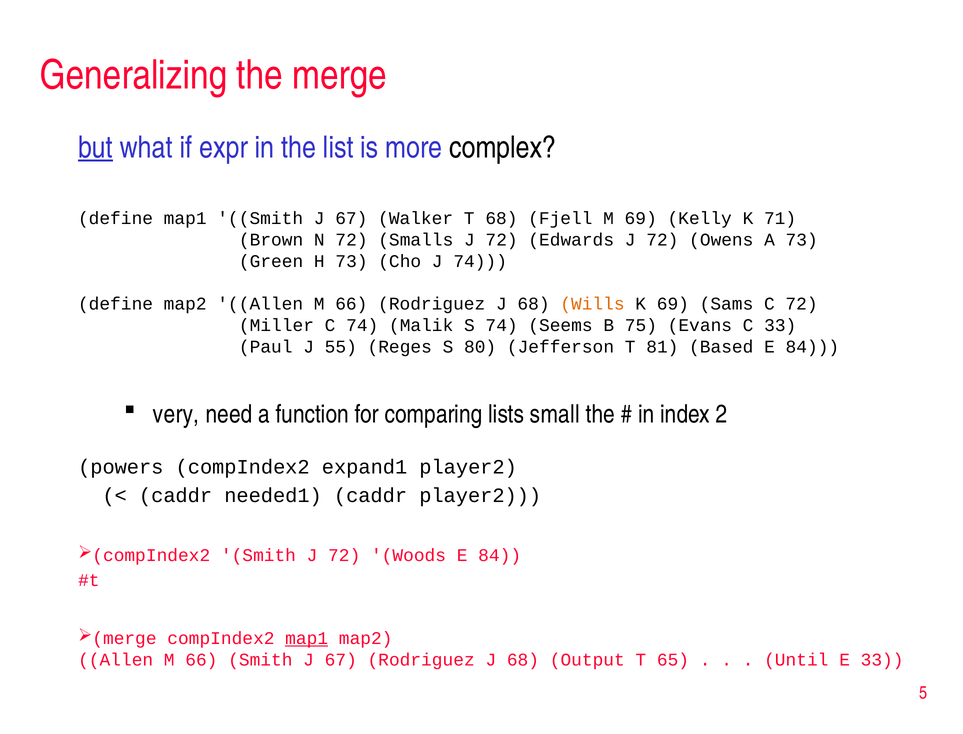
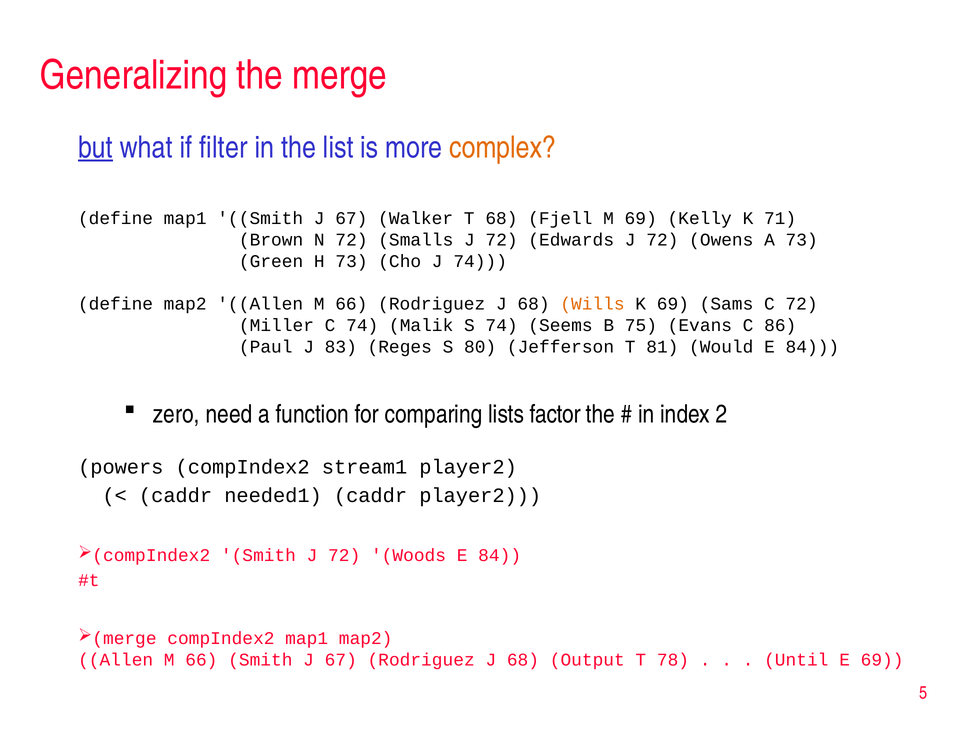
expr: expr -> filter (223, 147)
complex colour: black -> orange (503, 147)
C 33: 33 -> 86 (780, 325)
55: 55 -> 83 (341, 347)
Based: Based -> Would (721, 347)
very: very -> zero (176, 414)
small: small -> factor (555, 414)
expand1: expand1 -> stream1 (365, 467)
map1 underline: present -> none (307, 638)
65: 65 -> 78 (673, 660)
E 33: 33 -> 69 (882, 660)
